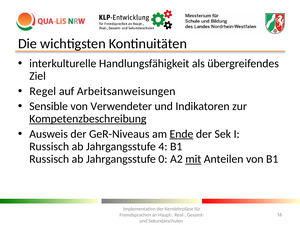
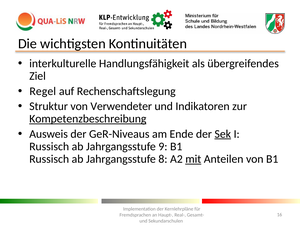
Arbeitsanweisungen: Arbeitsanweisungen -> Rechenschaftslegung (126, 91)
Sensible: Sensible -> Struktur (49, 106)
Ende underline: present -> none (181, 134)
Sek underline: none -> present (223, 134)
4: 4 -> 9 (163, 146)
0: 0 -> 8 (163, 159)
